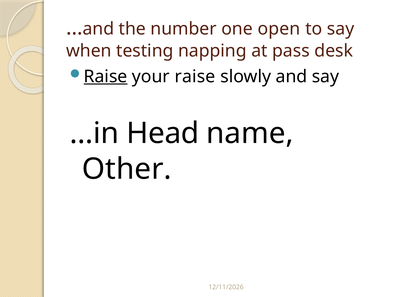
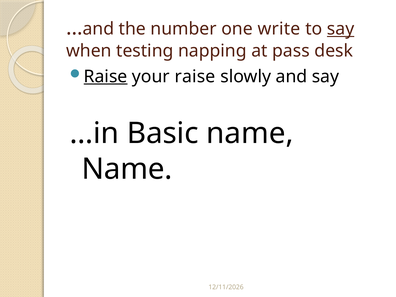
open: open -> write (279, 29)
say underline: none -> present (341, 29)
Head: Head -> Basic (163, 133)
Other: Other -> Name (127, 169)
